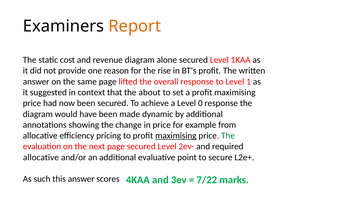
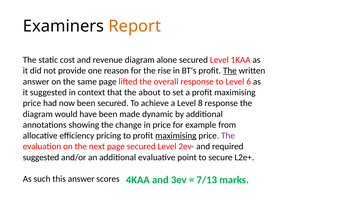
The underline: none -> present (230, 71)
1: 1 -> 6 (249, 82)
0: 0 -> 8 (200, 103)
The colour: green -> purple (228, 136)
allocative: allocative -> suggested (41, 157)
7/22: 7/22 -> 7/13 (207, 180)
